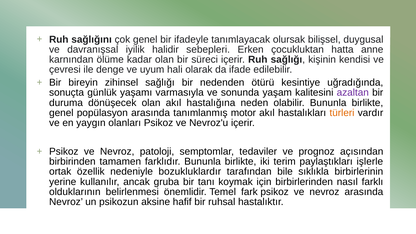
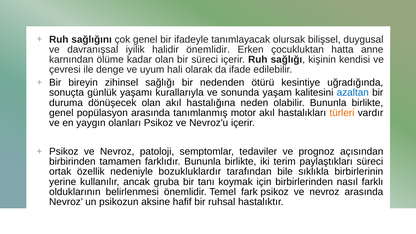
halidir sebepleri: sebepleri -> önemlidir (208, 49)
varmasıyla: varmasıyla -> kurallarıyla (180, 93)
azaltan colour: purple -> blue (353, 93)
paylaştıkları işlerle: işlerle -> süreci (370, 162)
